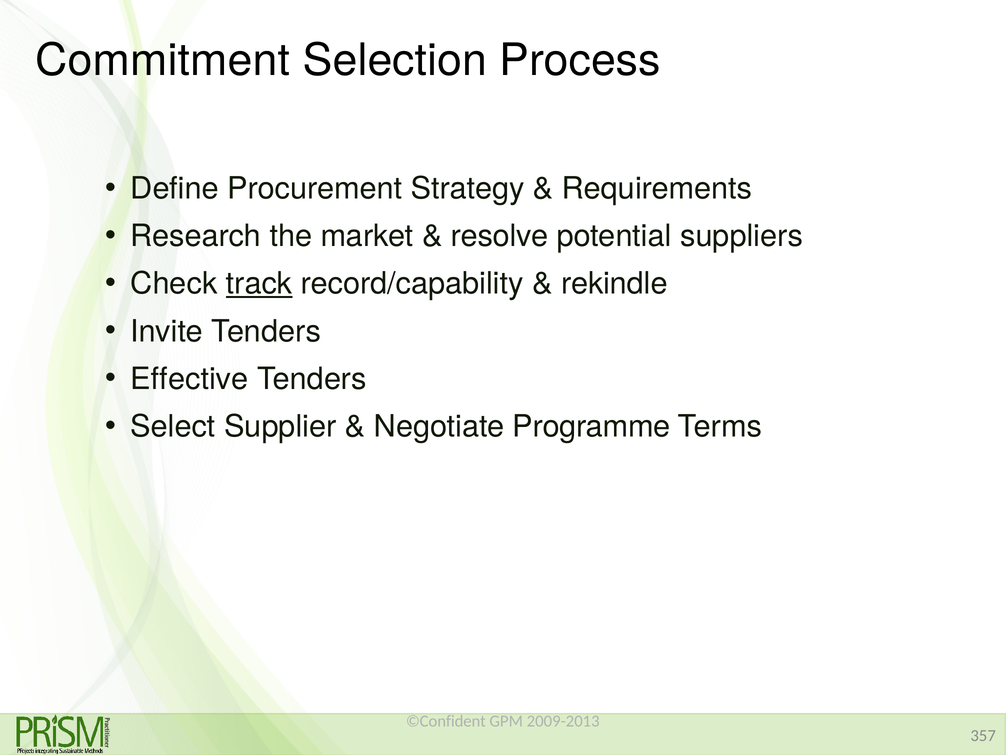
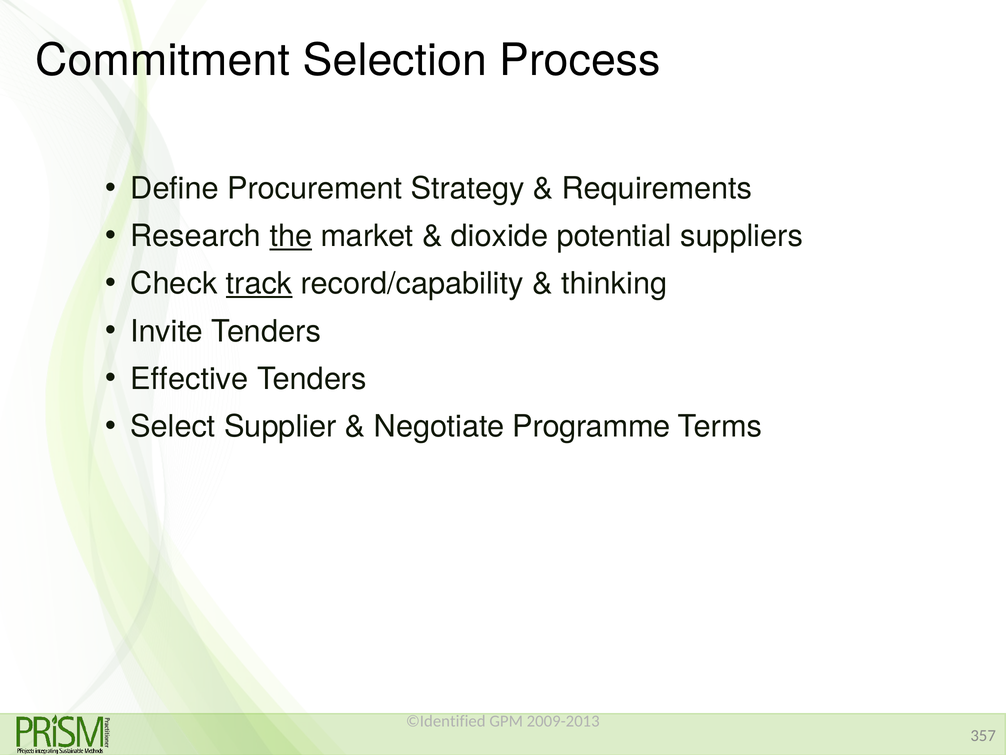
the underline: none -> present (291, 236)
resolve: resolve -> dioxide (499, 236)
rekindle: rekindle -> thinking (614, 284)
©Confident: ©Confident -> ©Identified (446, 721)
